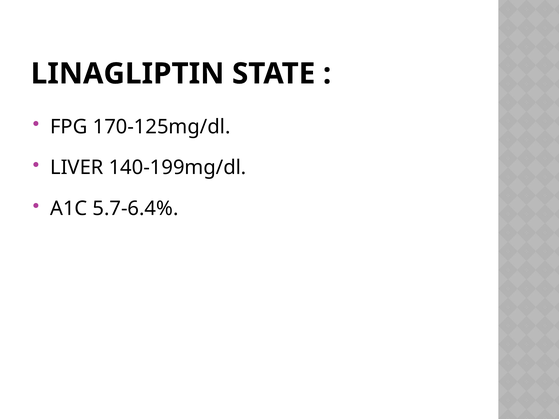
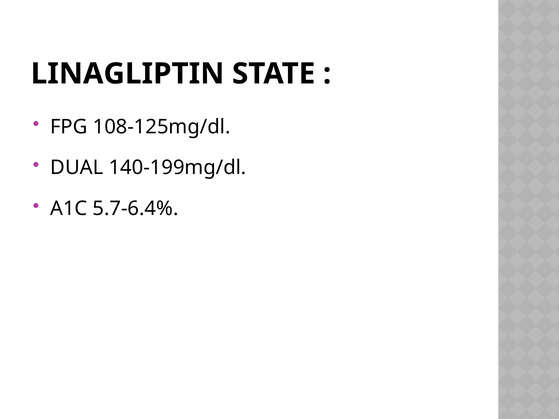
170-125mg/dl: 170-125mg/dl -> 108-125mg/dl (162, 127)
LIVER: LIVER -> DUAL (77, 168)
